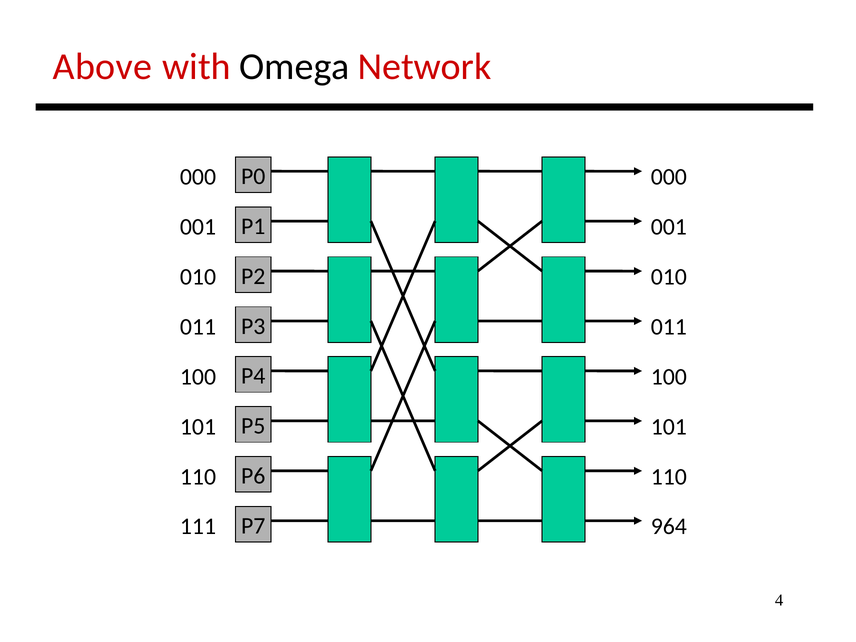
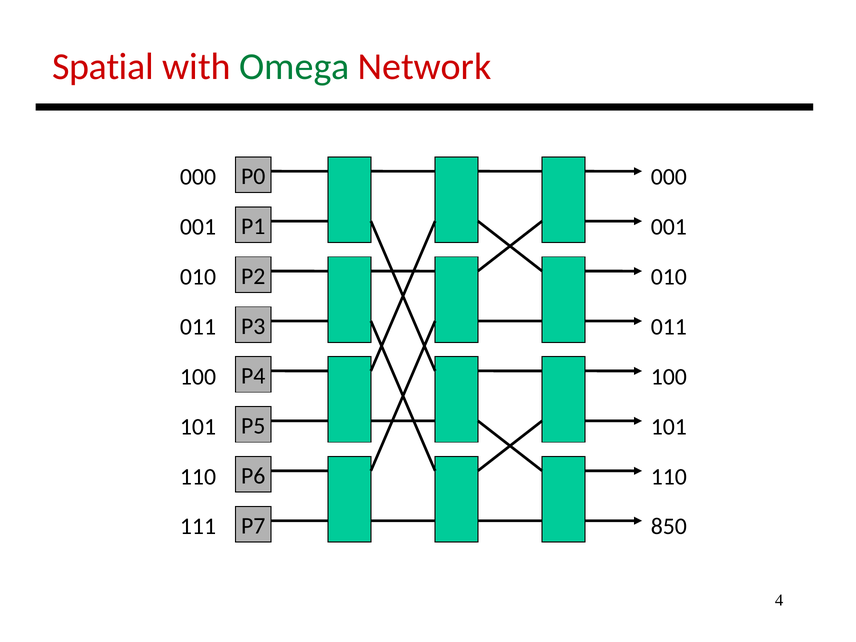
Above: Above -> Spatial (103, 67)
Omega colour: black -> green (294, 67)
964: 964 -> 850 (669, 527)
